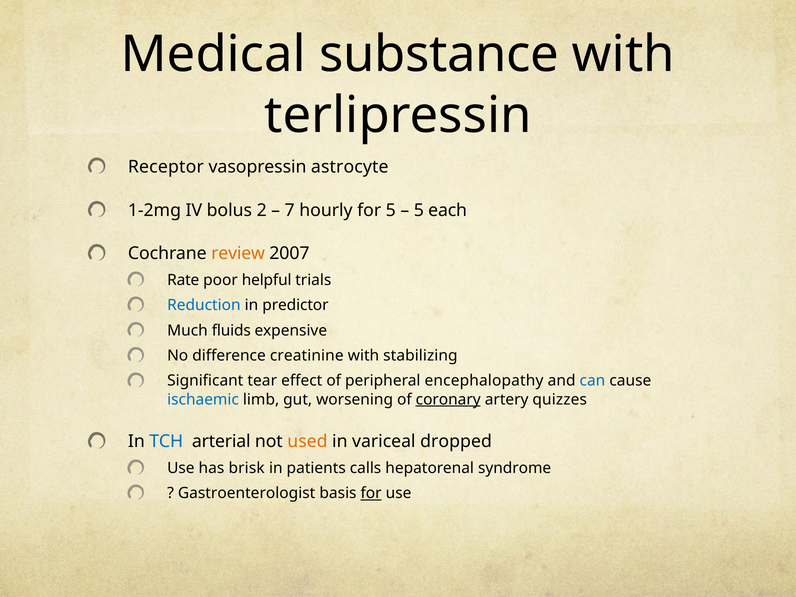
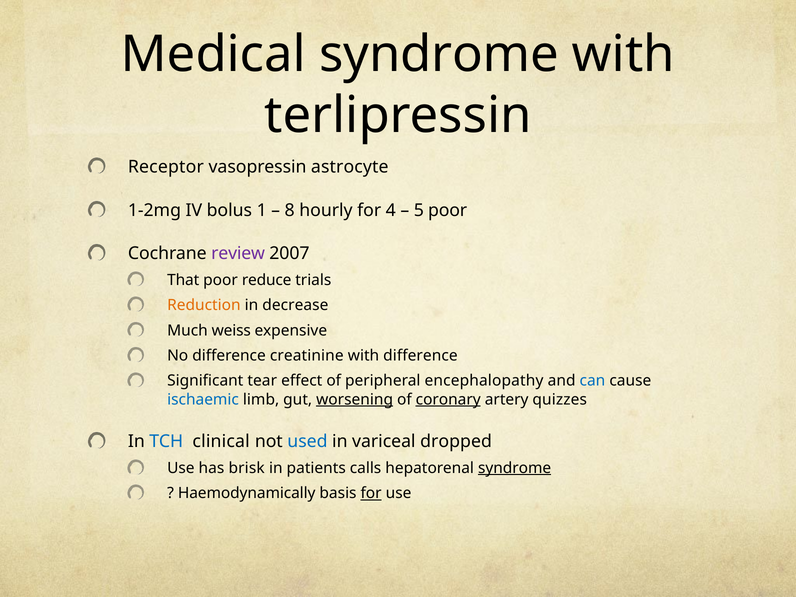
Medical substance: substance -> syndrome (439, 55)
2: 2 -> 1 (262, 210)
7: 7 -> 8 (290, 210)
for 5: 5 -> 4 (391, 210)
5 each: each -> poor (448, 210)
review colour: orange -> purple (238, 254)
Rate: Rate -> That (183, 280)
helpful: helpful -> reduce (267, 280)
Reduction colour: blue -> orange (204, 305)
predictor: predictor -> decrease (295, 305)
fluids: fluids -> weiss (231, 330)
with stabilizing: stabilizing -> difference (420, 356)
worsening underline: none -> present (355, 399)
arterial: arterial -> clinical (221, 442)
used colour: orange -> blue (307, 442)
syndrome underline: none -> present (515, 468)
Gastroenterologist: Gastroenterologist -> Haemodynamically (247, 493)
